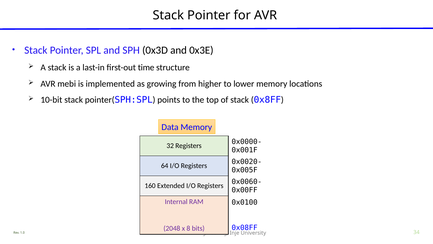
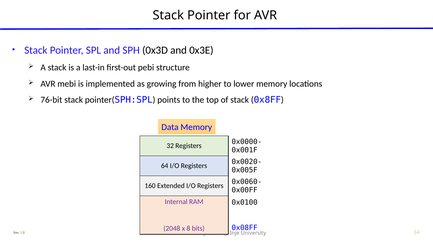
time: time -> pebi (146, 67)
10-bit: 10-bit -> 76-bit (51, 100)
